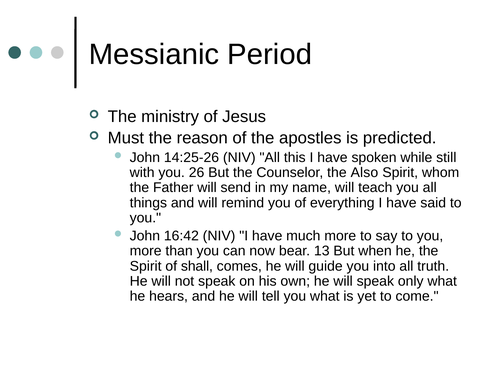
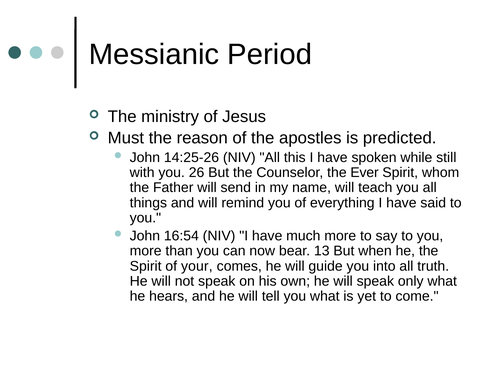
Also: Also -> Ever (365, 172)
16:42: 16:42 -> 16:54 (181, 235)
shall: shall -> your (197, 266)
